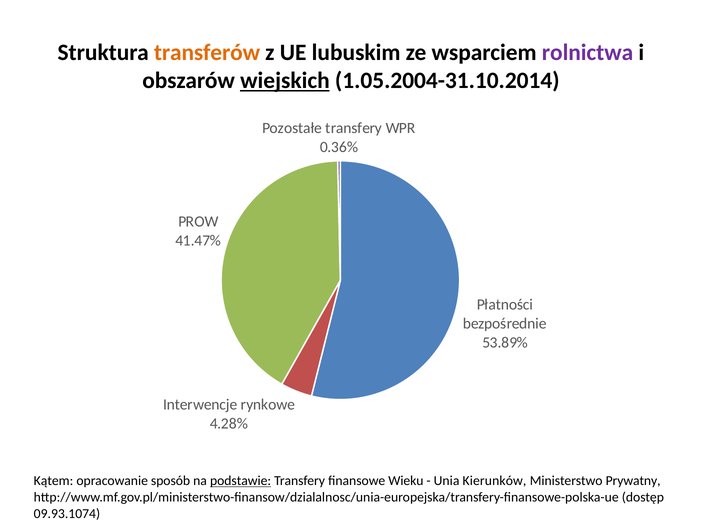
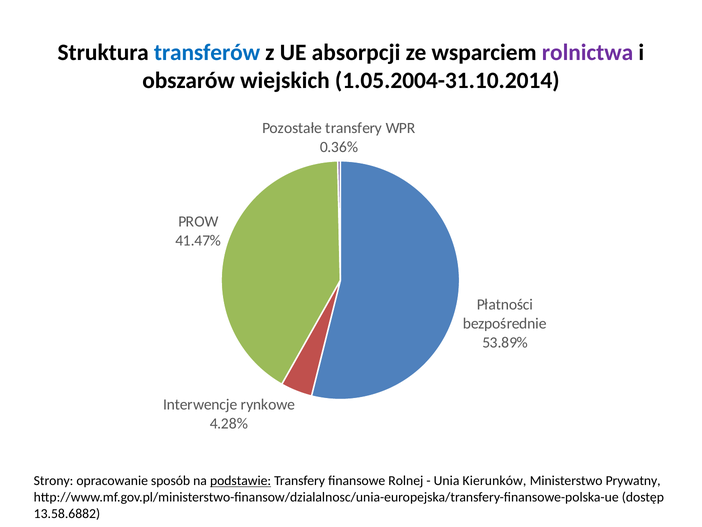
transferów colour: orange -> blue (207, 53)
lubuskim: lubuskim -> absorpcji (356, 53)
wiejskich underline: present -> none (285, 81)
Kątem: Kątem -> Strony (54, 480)
Wieku: Wieku -> Rolnej (406, 480)
09.93.1074: 09.93.1074 -> 13.58.6882 (67, 513)
